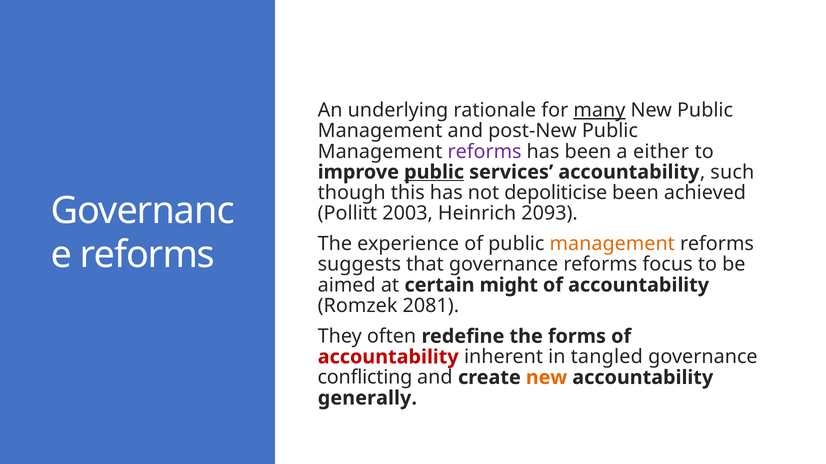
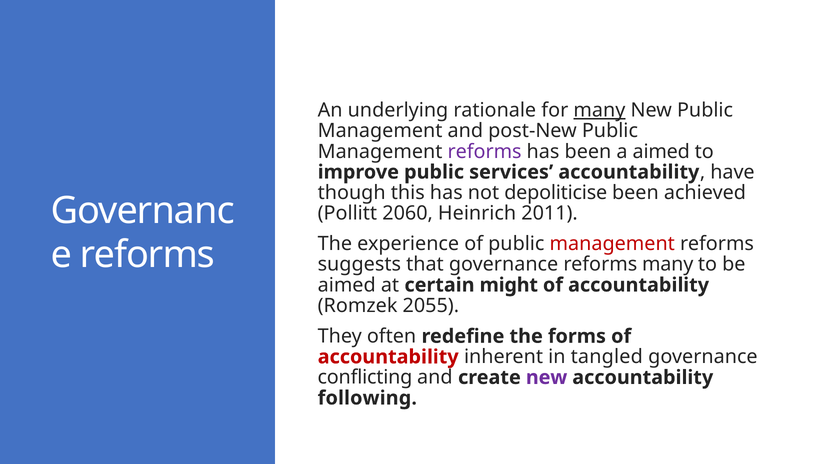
a either: either -> aimed (661, 152)
public underline: present -> none (434, 172)
such: such -> have (732, 172)
2003: 2003 -> 2060 (408, 214)
2093: 2093 -> 2011 (550, 214)
management colour: orange -> red (612, 244)
reforms focus: focus -> many (668, 265)
2081: 2081 -> 2055 (431, 306)
new colour: orange -> purple (547, 378)
generally: generally -> following (367, 399)
